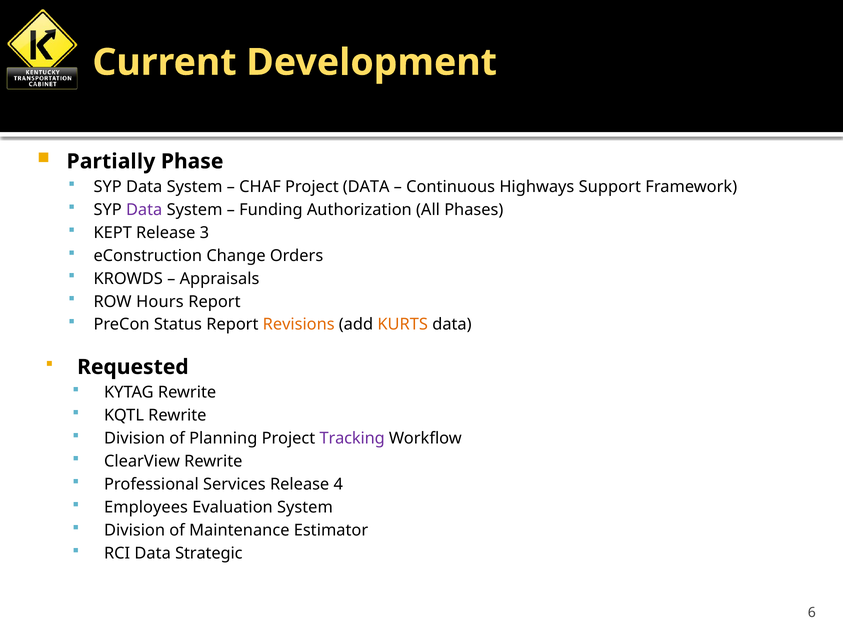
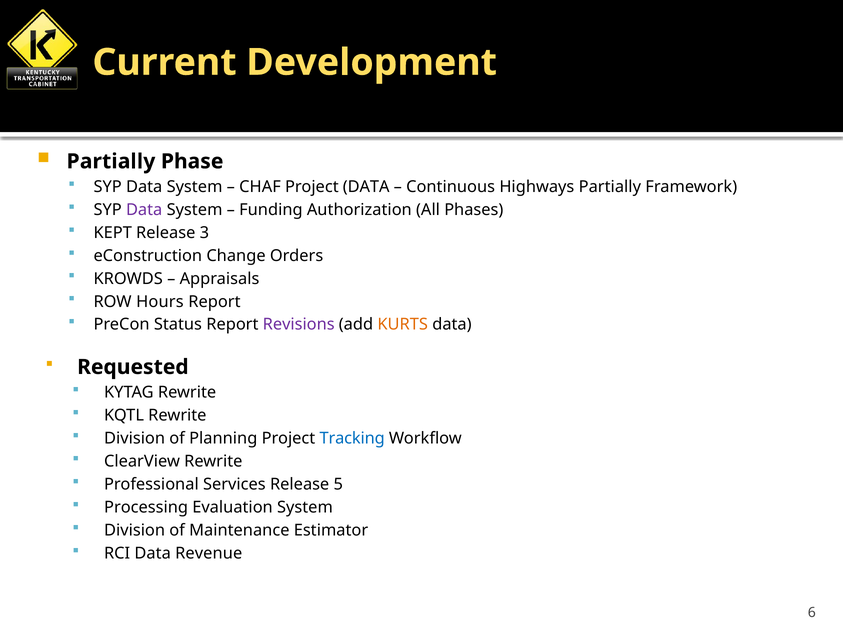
Highways Support: Support -> Partially (610, 187)
Revisions colour: orange -> purple (299, 325)
Tracking colour: purple -> blue (352, 439)
4: 4 -> 5 (338, 484)
Employees: Employees -> Processing (146, 507)
Strategic: Strategic -> Revenue (209, 553)
